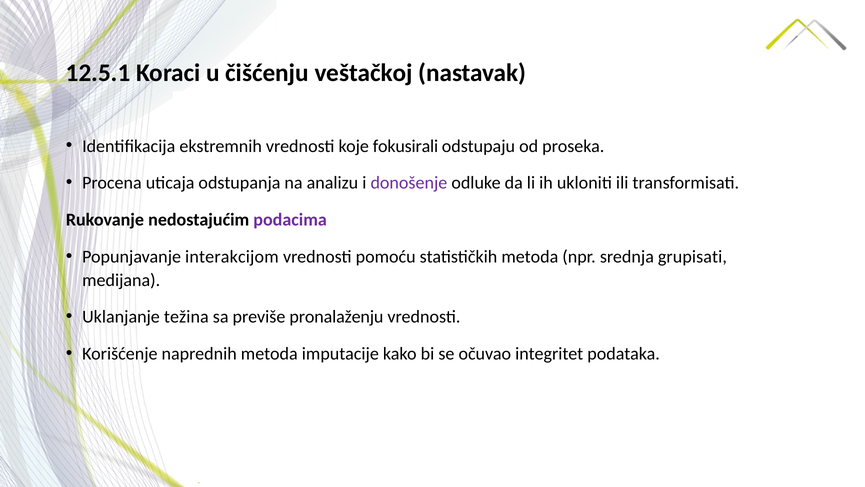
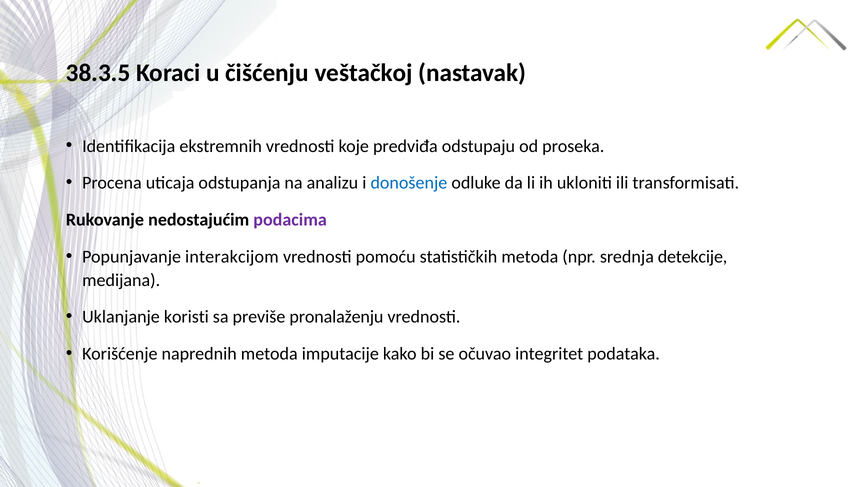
12.5.1: 12.5.1 -> 38.3.5 (98, 73)
fokusirali: fokusirali -> predviđa (405, 146)
donošenje colour: purple -> blue (409, 183)
grupisati: grupisati -> detekcije (693, 256)
težina: težina -> koristi (186, 317)
